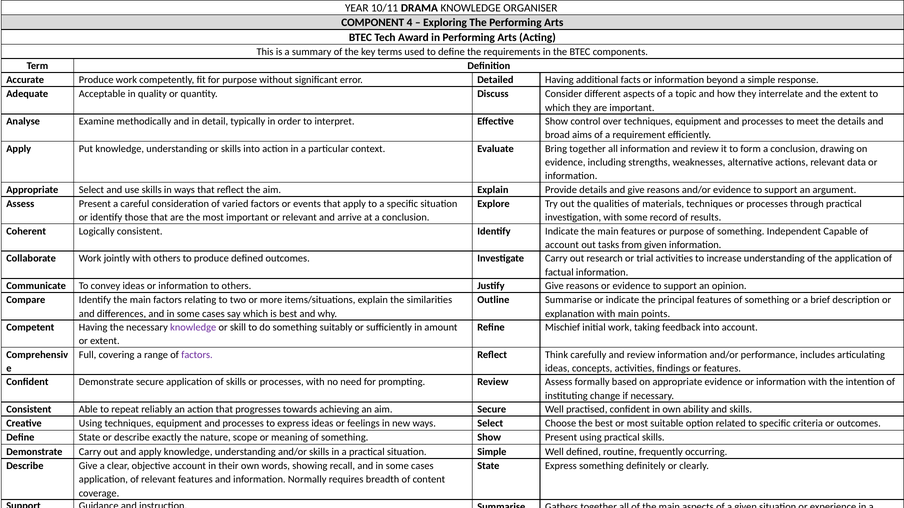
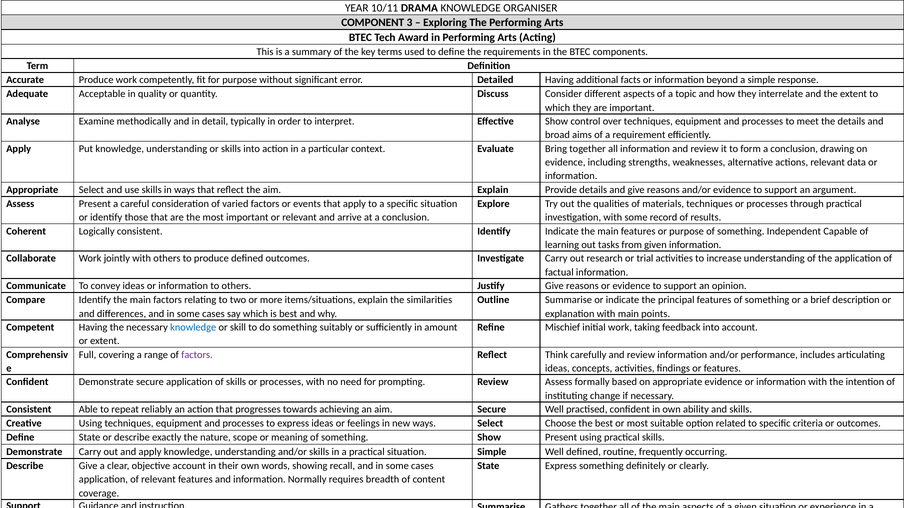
4: 4 -> 3 (410, 23)
account: account -> learning (562, 245)
knowledge colour: purple -> blue (193, 328)
